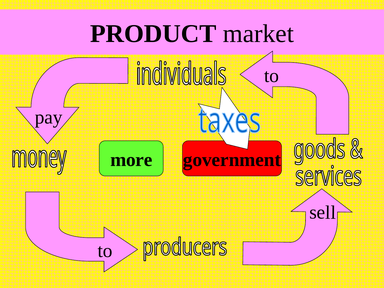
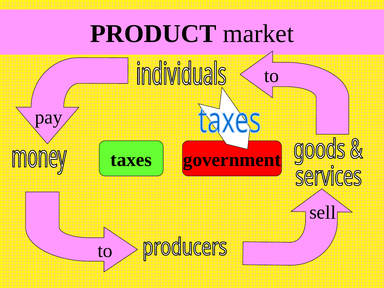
more: more -> taxes (131, 160)
